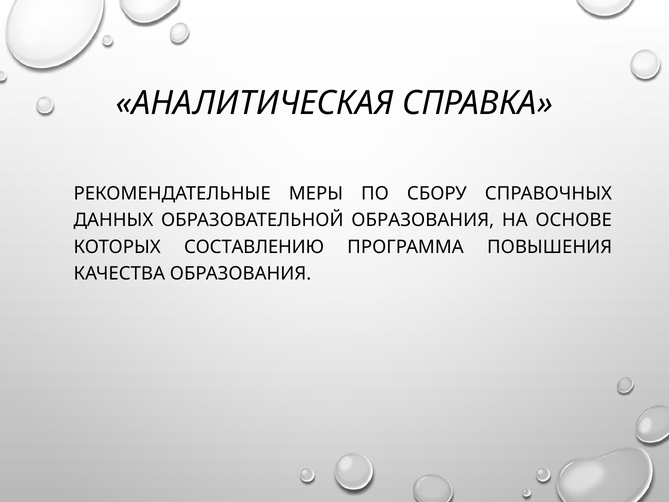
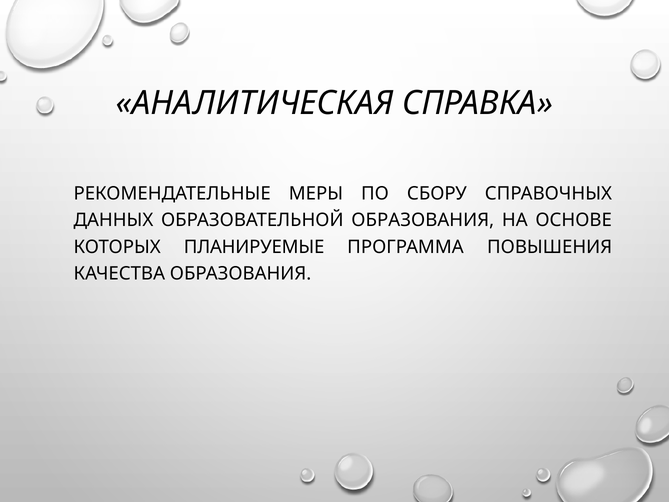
СОСТАВЛЕНИЮ: СОСТАВЛЕНИЮ -> ПЛАНИРУЕМЫЕ (254, 247)
